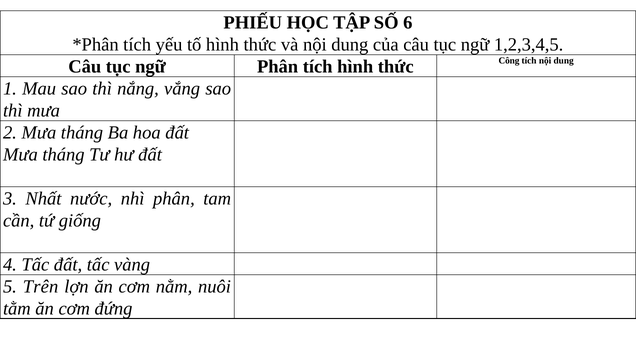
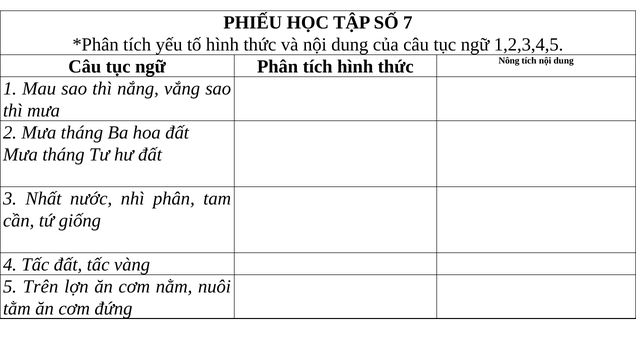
6: 6 -> 7 (408, 23)
Công: Công -> Nông (509, 61)
